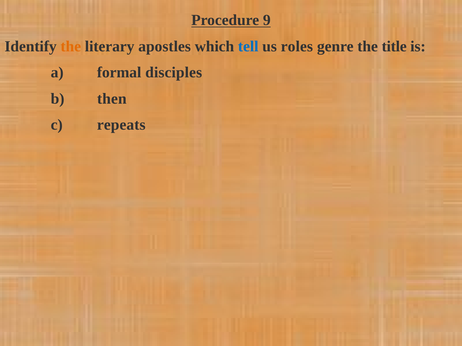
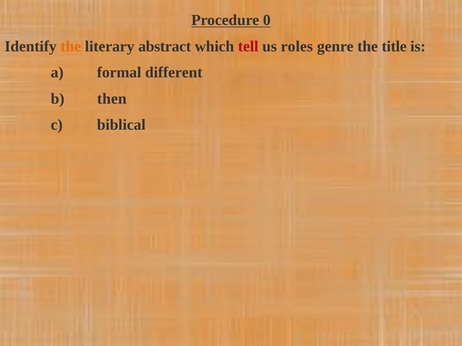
9: 9 -> 0 (267, 20)
apostles: apostles -> abstract (165, 46)
tell colour: blue -> red (248, 46)
disciples: disciples -> different (174, 73)
repeats: repeats -> biblical (121, 125)
